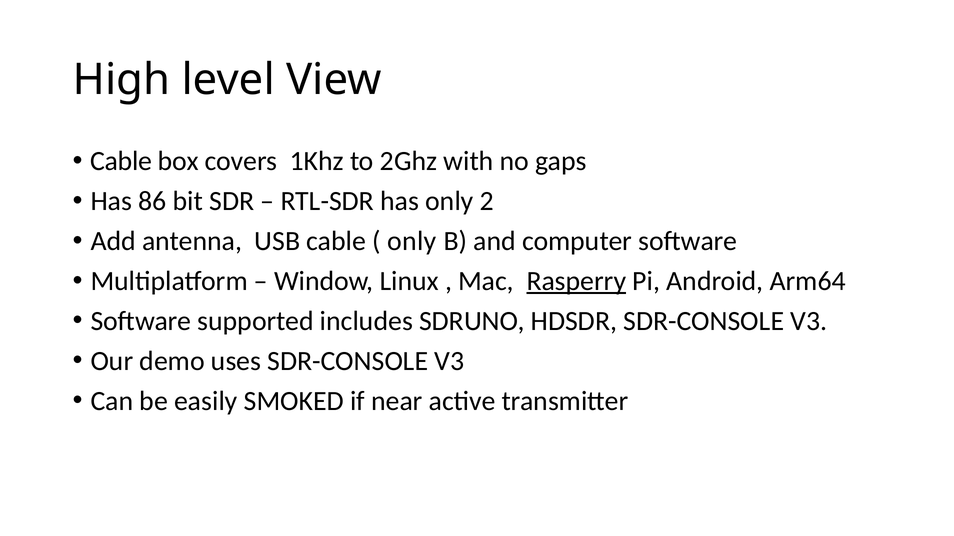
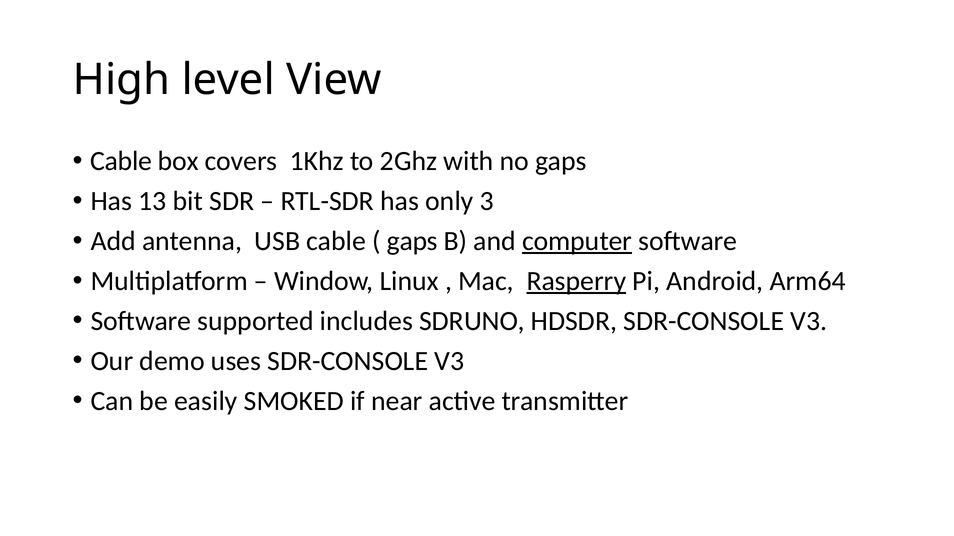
86: 86 -> 13 (152, 201)
2: 2 -> 3 (487, 201)
only: only -> gaps (412, 241)
computer underline: none -> present (577, 241)
